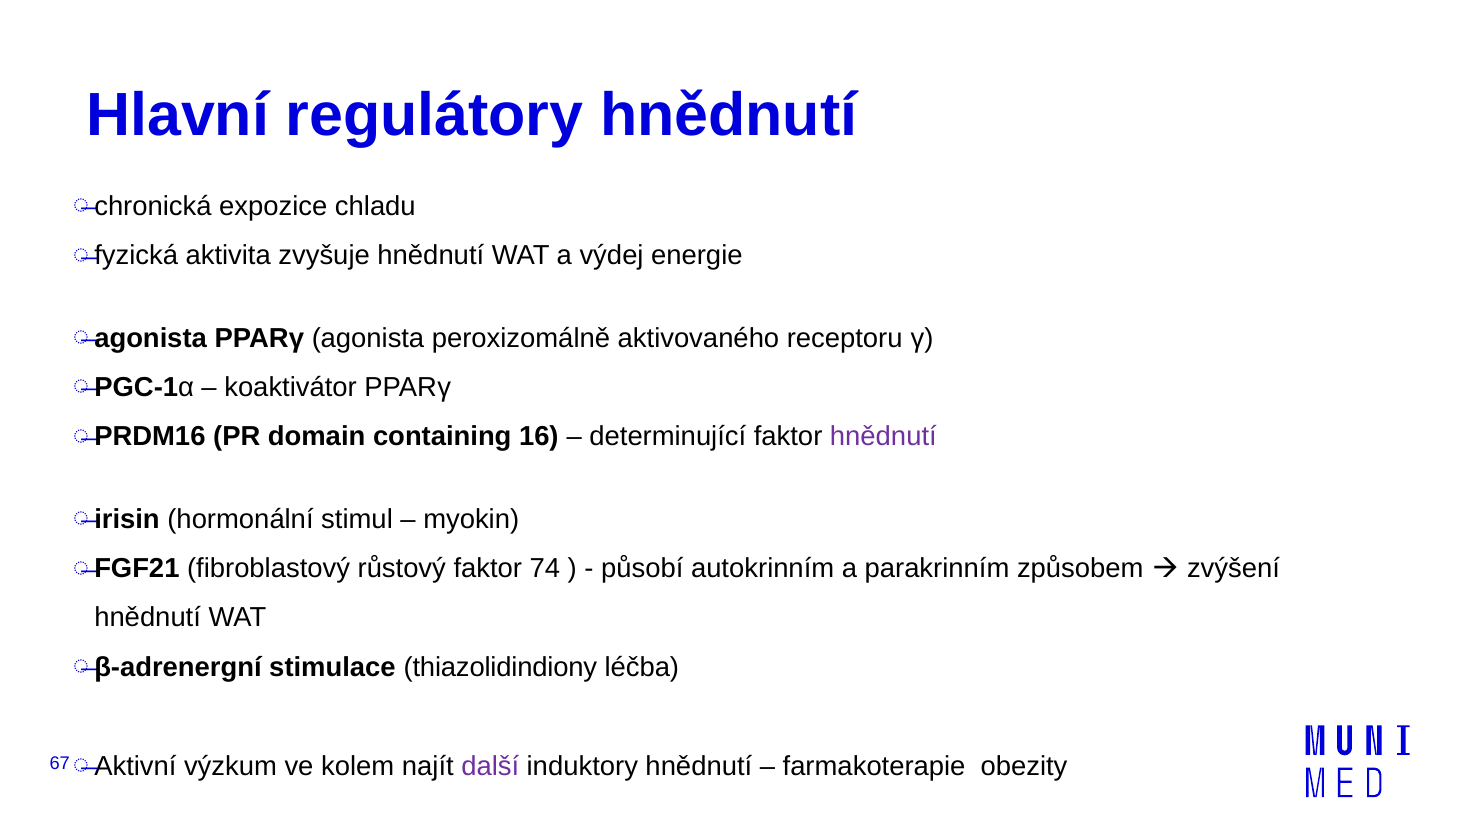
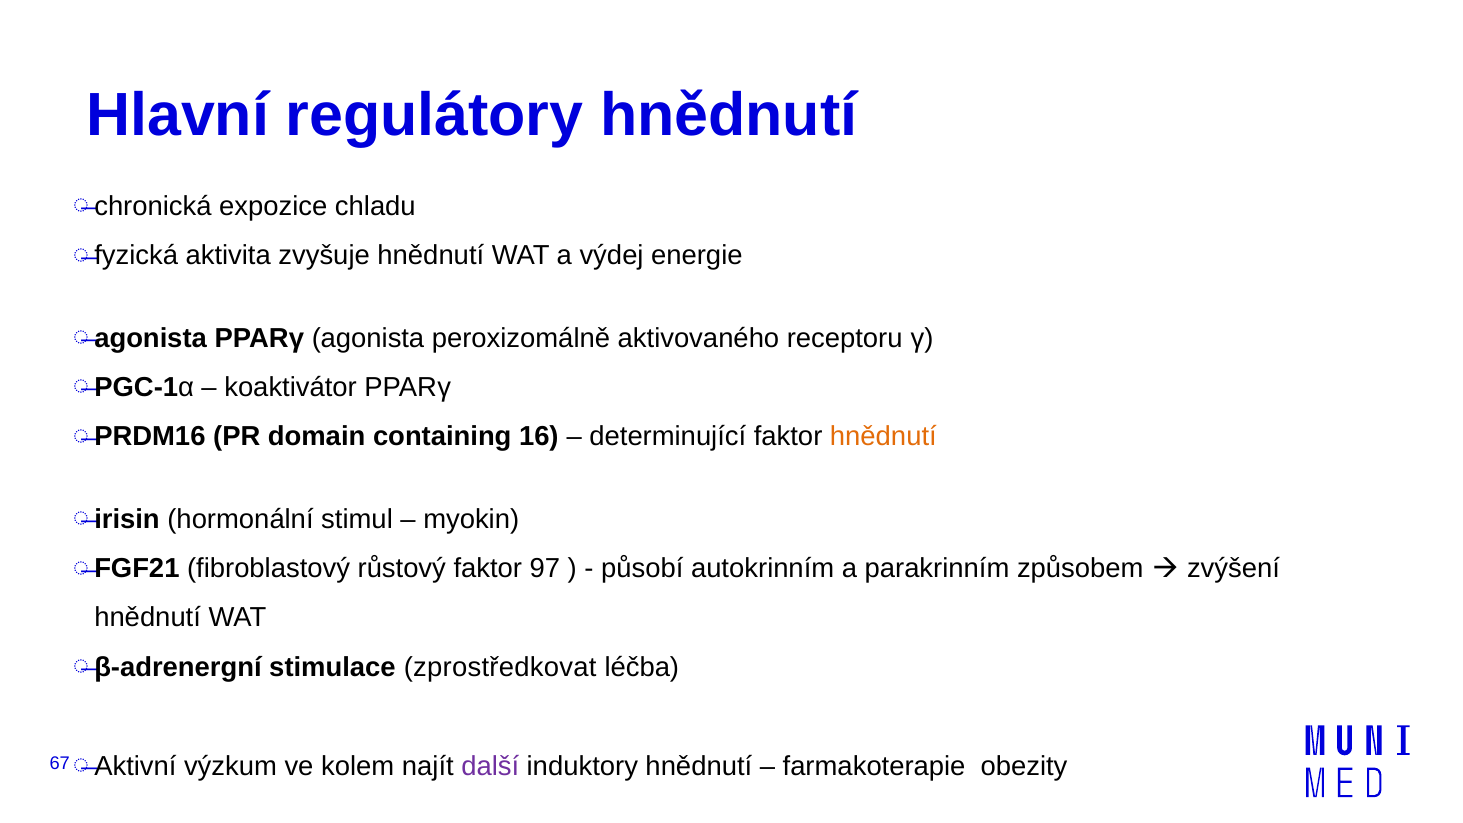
hnědnutí colour: purple -> orange (883, 437)
74: 74 -> 97 (545, 568)
thiazolidindiony: thiazolidindiony -> zprostředkovat (500, 667)
